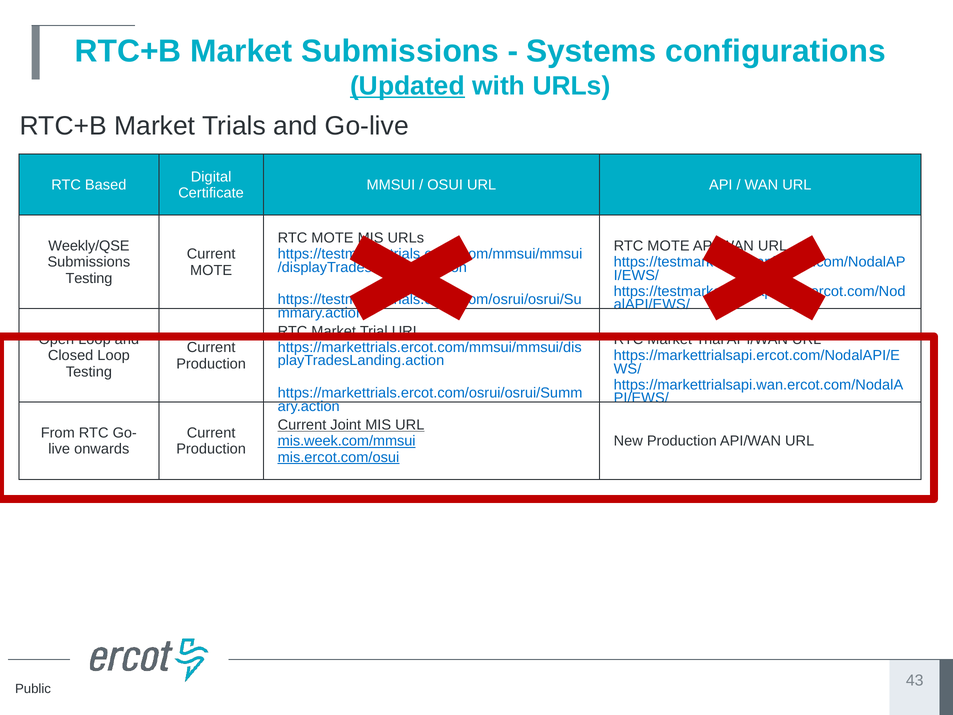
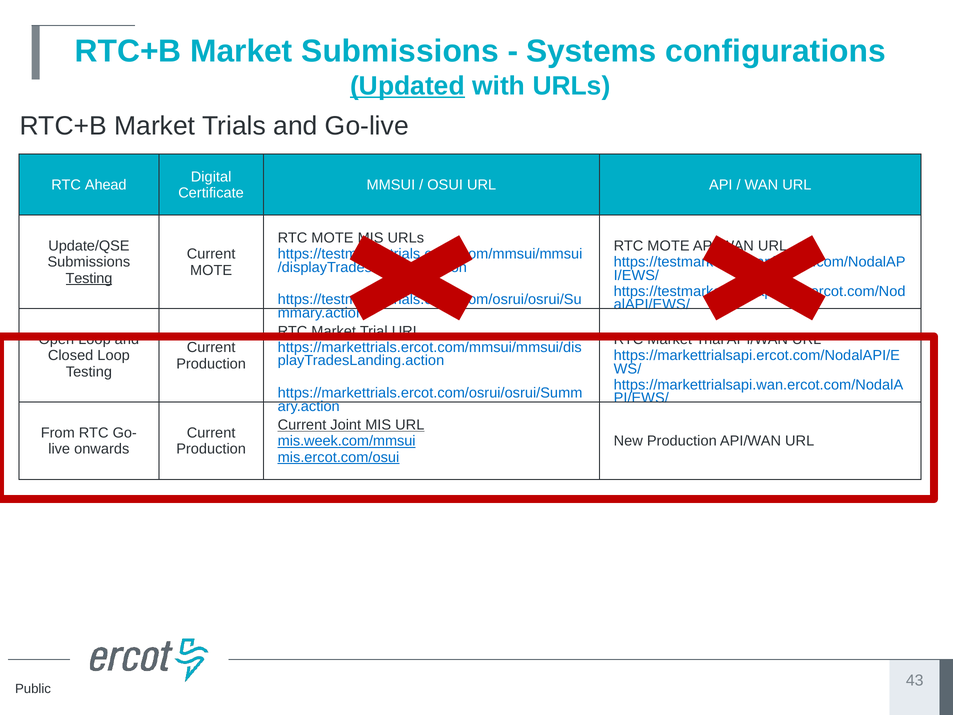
Based: Based -> Ahead (106, 185)
Weekly/QSE: Weekly/QSE -> Update/QSE (89, 246)
Testing underline: none -> present (89, 278)
